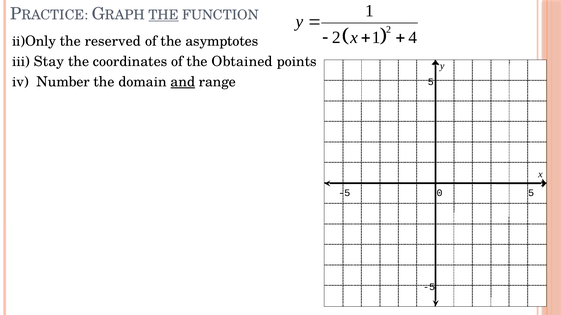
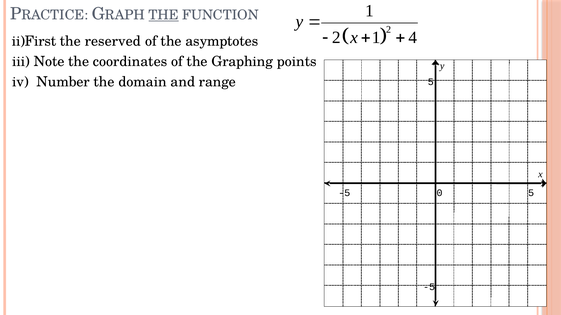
ii)Only: ii)Only -> ii)First (34, 41)
Stay: Stay -> Note (49, 62)
Obtained: Obtained -> Graphing (242, 62)
and underline: present -> none (183, 82)
